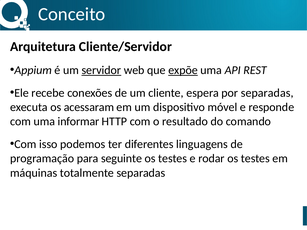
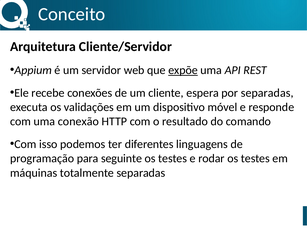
servidor underline: present -> none (101, 70)
acessaram: acessaram -> validações (89, 107)
informar: informar -> conexão (78, 122)
